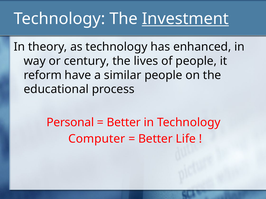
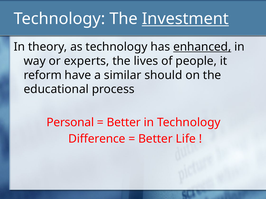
enhanced underline: none -> present (202, 47)
century: century -> experts (87, 61)
similar people: people -> should (163, 75)
Computer: Computer -> Difference (97, 139)
